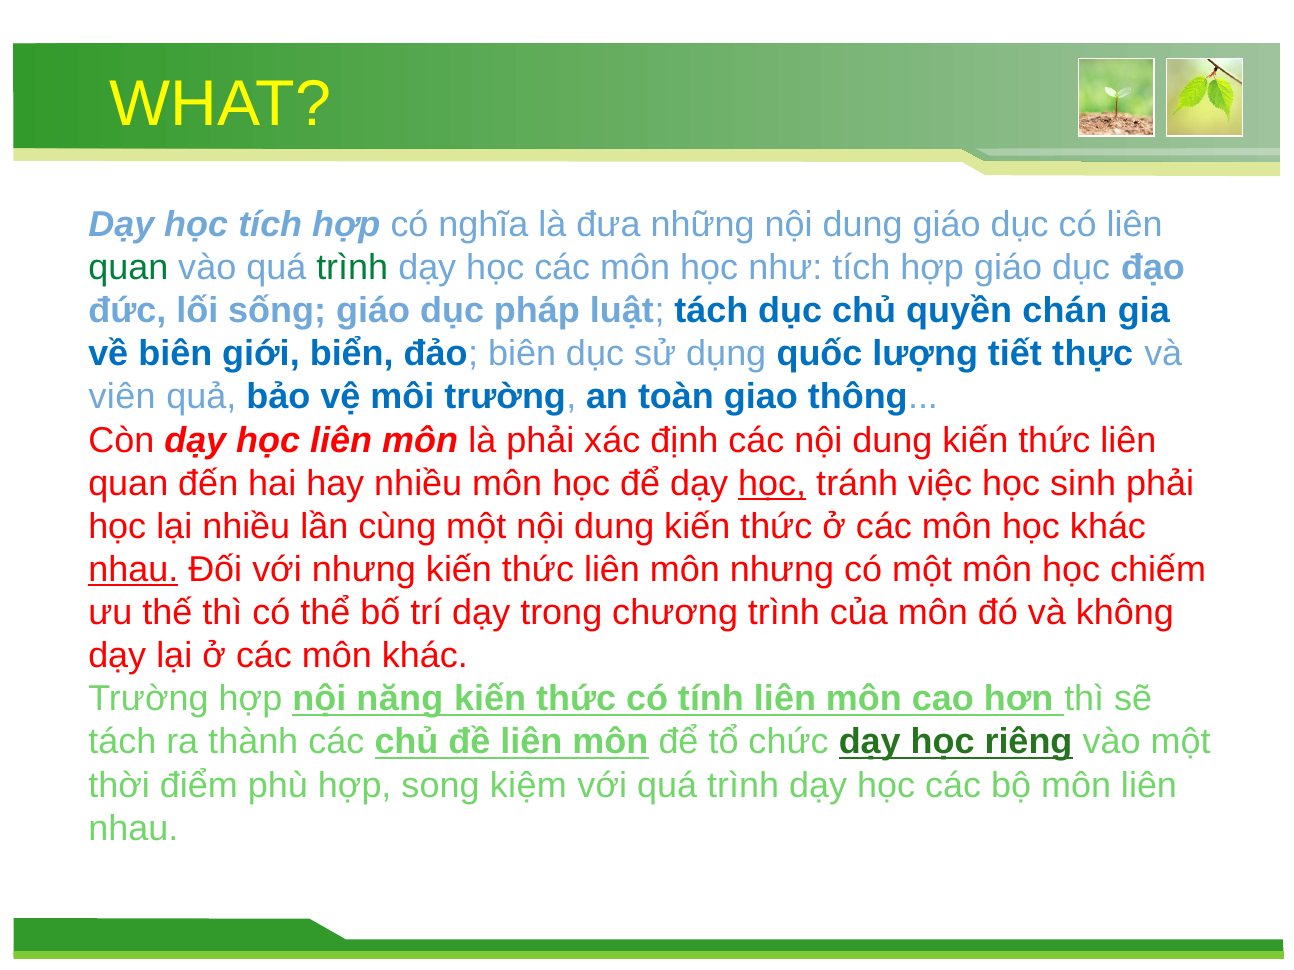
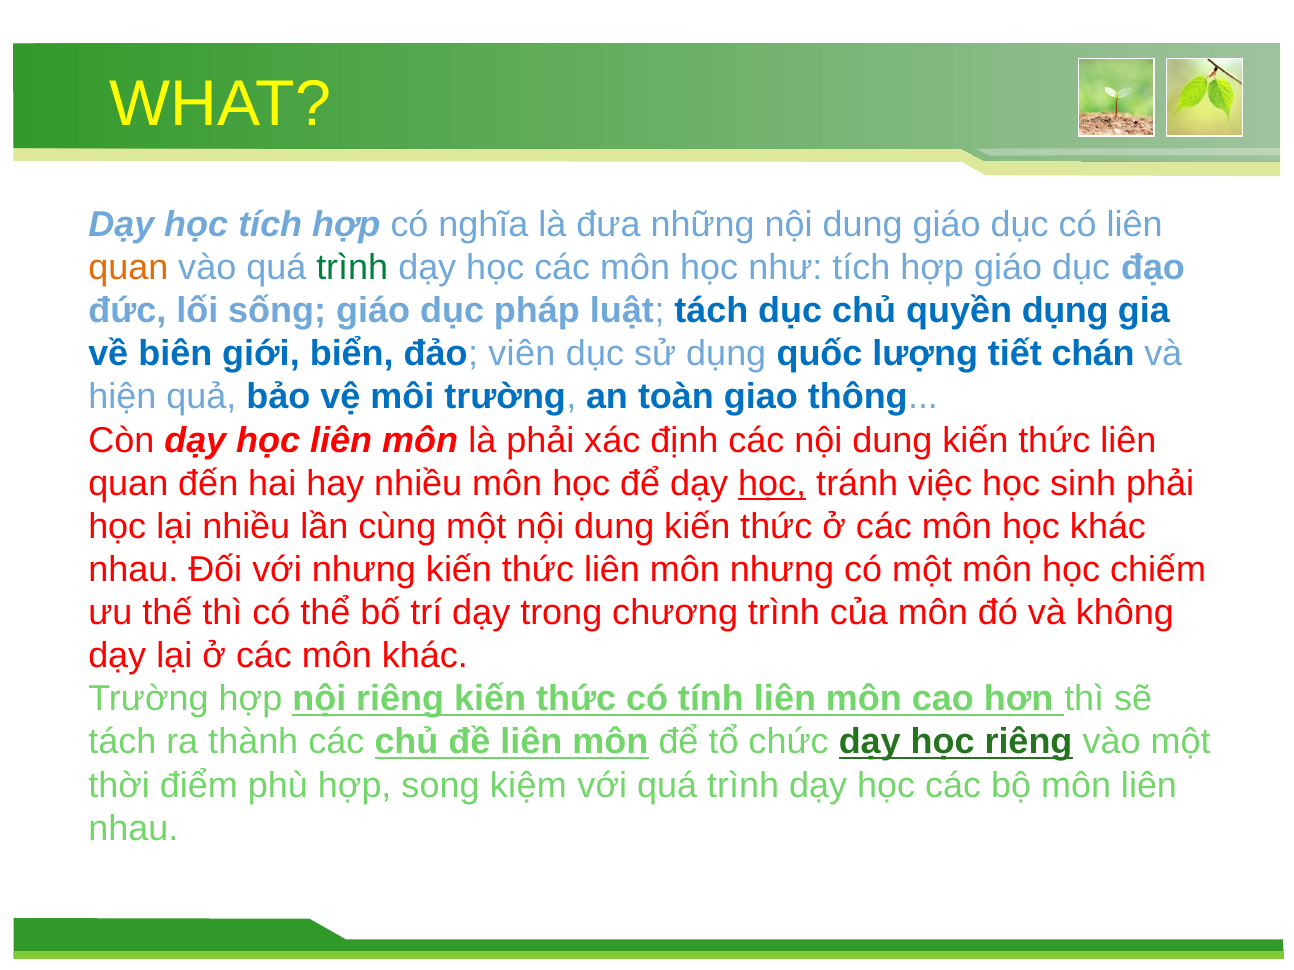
quan colour: green -> orange (128, 268)
quyền chán: chán -> dụng (1065, 311)
đảo biên: biên -> viên (522, 354)
thực: thực -> chán (1093, 354)
viên: viên -> hiện (122, 397)
nhau underline: present -> none (133, 570)
nội năng: năng -> riêng (400, 699)
